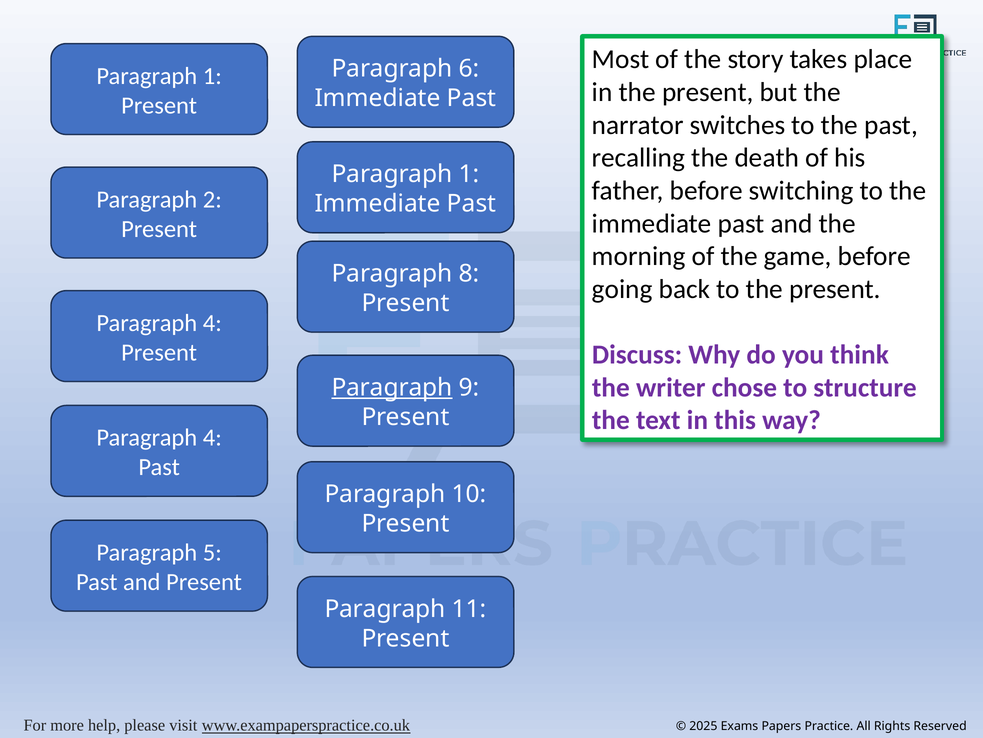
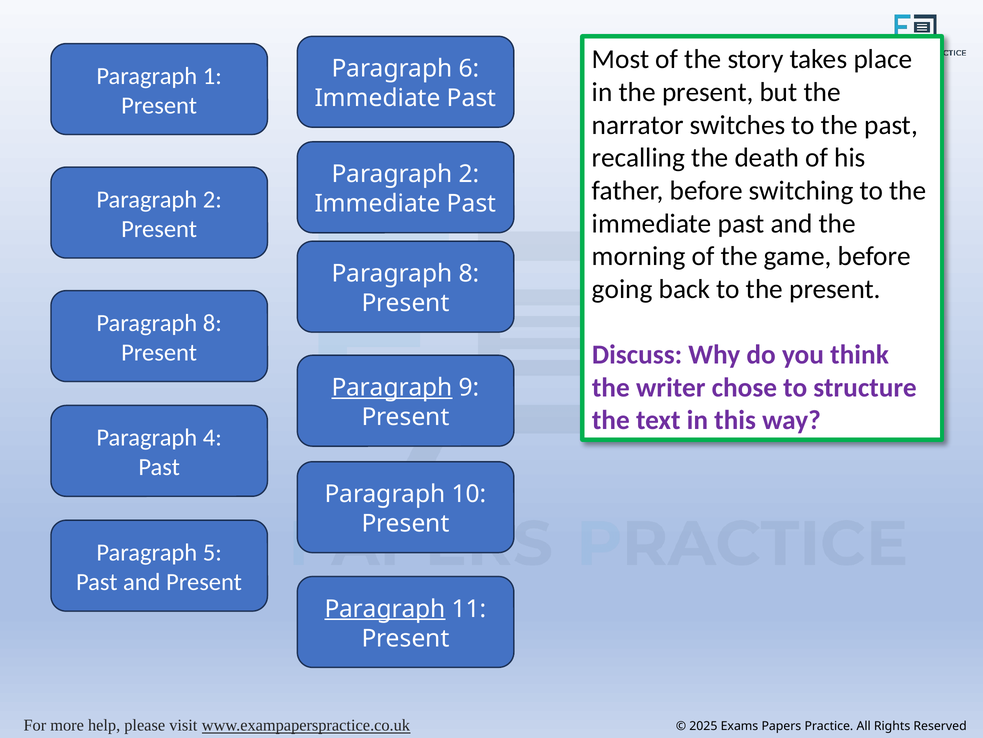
1: 1 -> 2 (469, 174)
4: 4 -> 8 (212, 323)
Paragraph underline: none -> present (385, 608)
